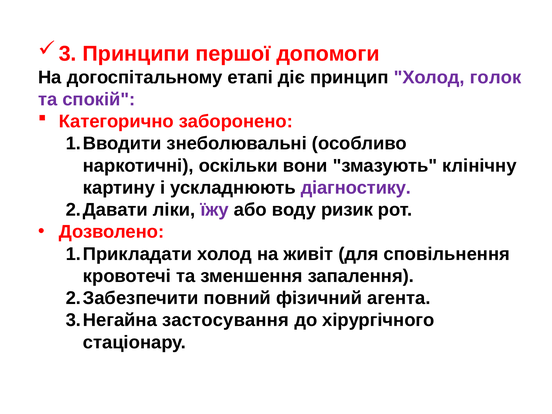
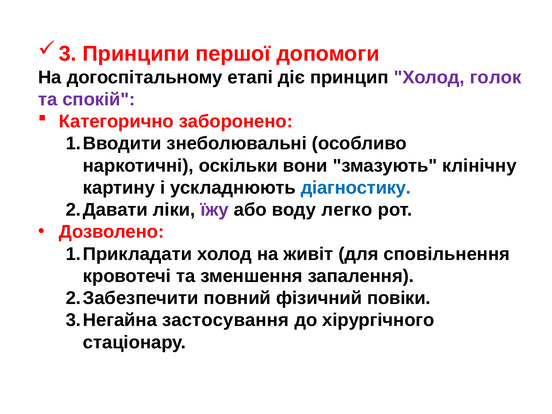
діагностику colour: purple -> blue (356, 188)
ризик: ризик -> легко (347, 210)
агента: агента -> повіки (399, 298)
